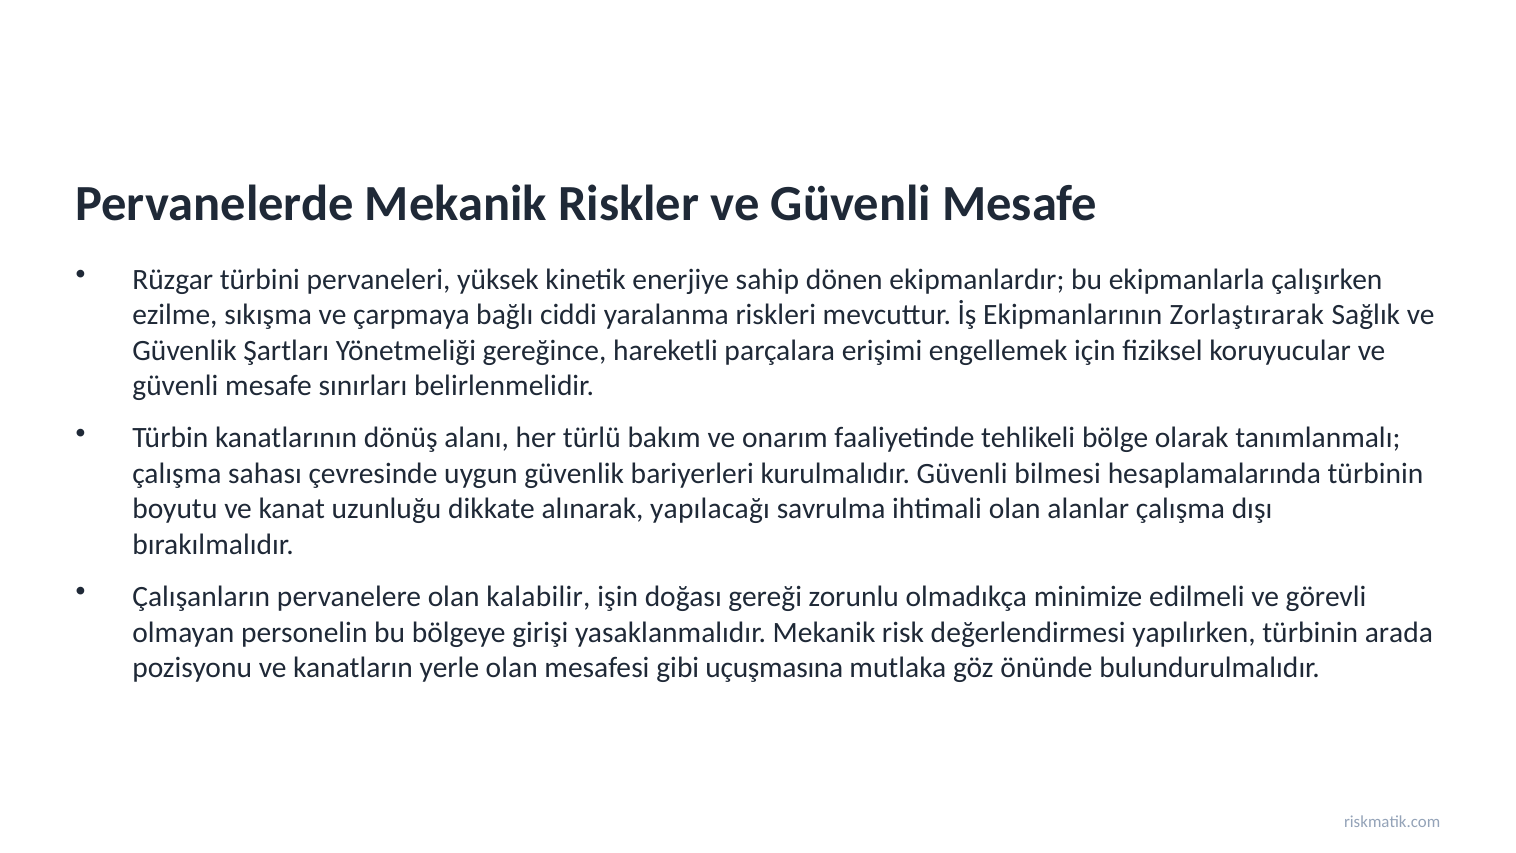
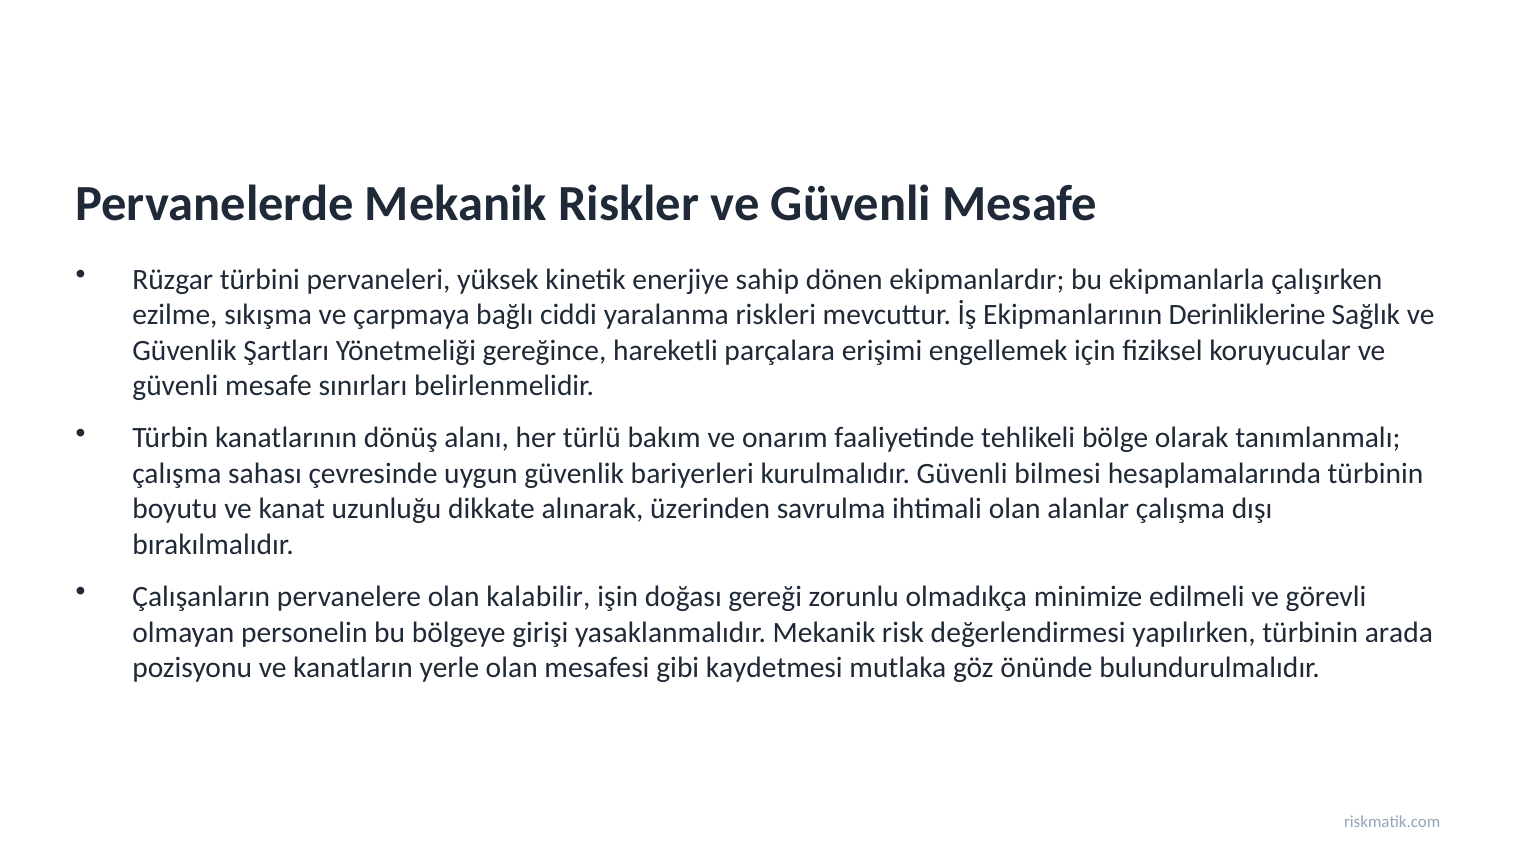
Zorlaştırarak: Zorlaştırarak -> Derinliklerine (1247, 315)
yapılacağı: yapılacağı -> üzerinden (710, 509)
uçuşmasına: uçuşmasına -> kaydetmesi (774, 668)
